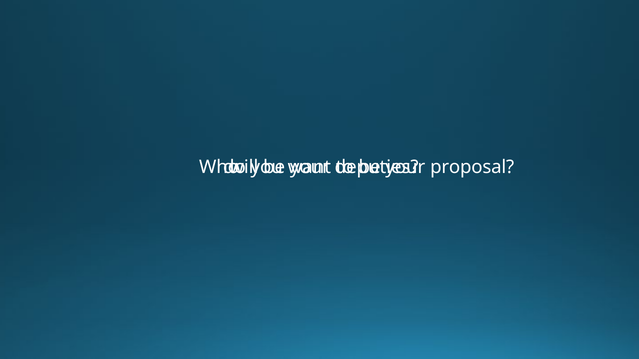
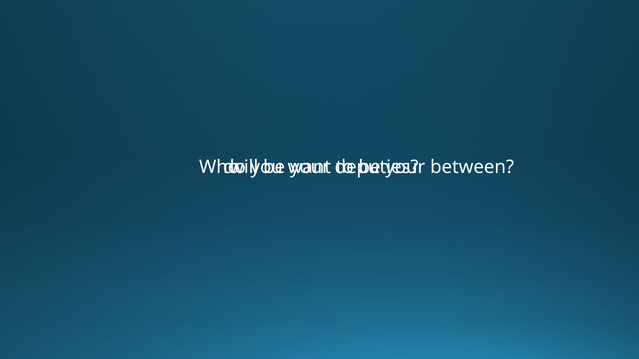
proposal: proposal -> between (472, 167)
